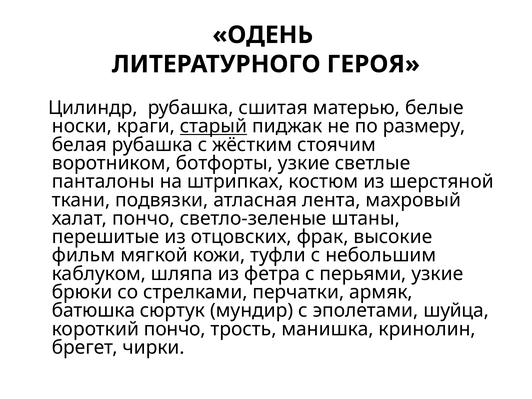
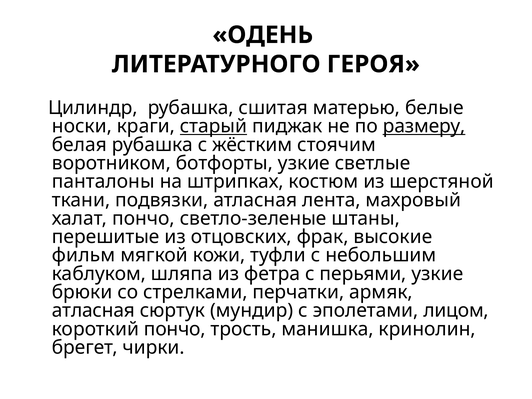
размеру underline: none -> present (424, 126)
батюшка: батюшка -> атласная (93, 311)
шуйца: шуйца -> лицом (456, 311)
